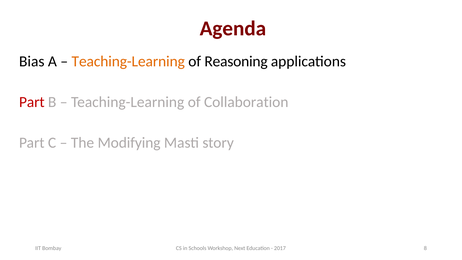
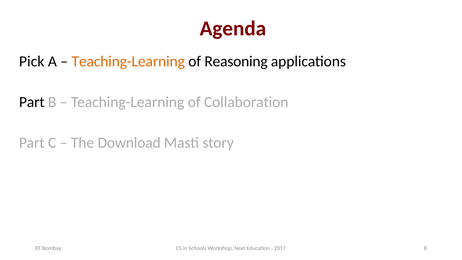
Bias: Bias -> Pick (32, 61)
Part colour: red -> black (32, 102)
Modifying: Modifying -> Download (129, 143)
